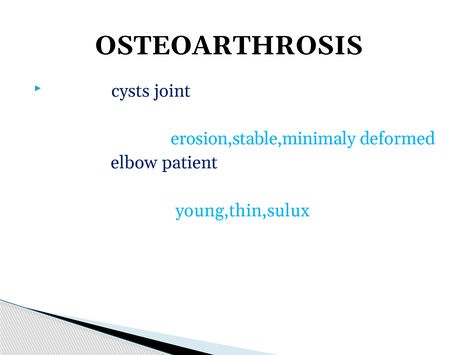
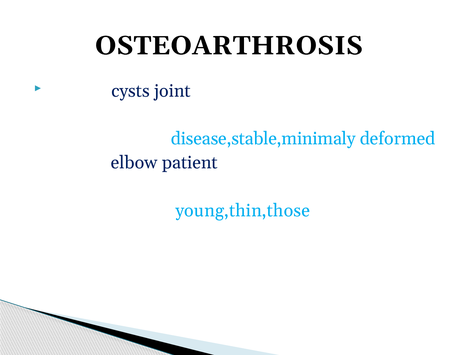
erosion,stable,minimaly: erosion,stable,minimaly -> disease,stable,minimaly (263, 139)
young,thin,sulux: young,thin,sulux -> young,thin,those (243, 210)
